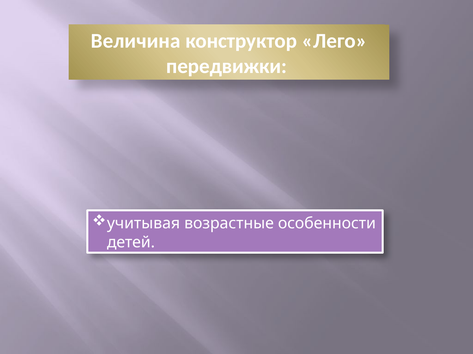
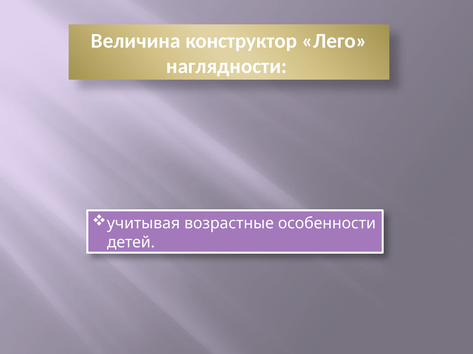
передвижки: передвижки -> наглядности (227, 66)
